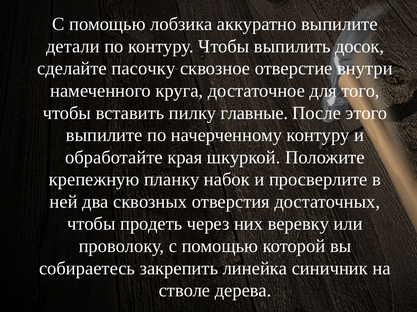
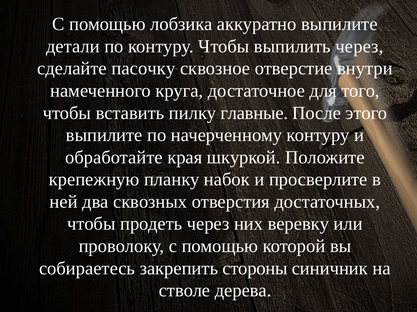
выпилить досок: досок -> через (359, 46)
линейка: линейка -> стороны (255, 269)
